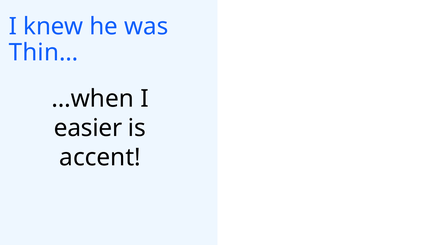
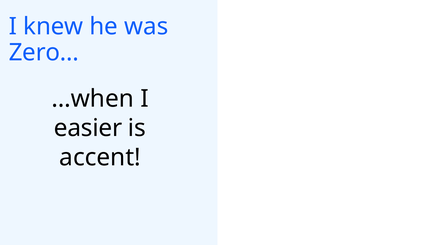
Thin…: Thin… -> Zero… (44, 52)
